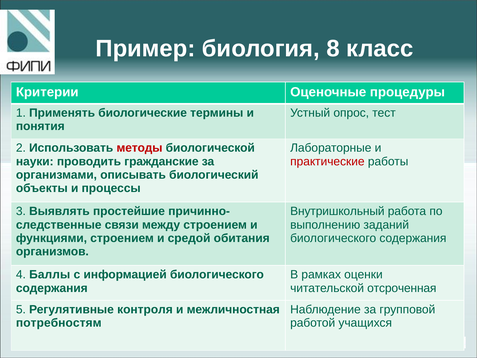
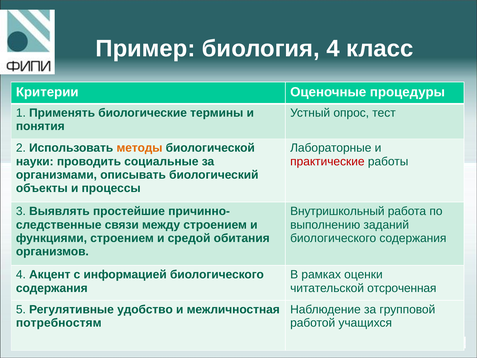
биология 8: 8 -> 4 (333, 49)
методы colour: red -> orange (140, 148)
гражданские: гражданские -> социальные (161, 161)
Баллы: Баллы -> Акцент (50, 275)
контроля: контроля -> удобство (145, 309)
